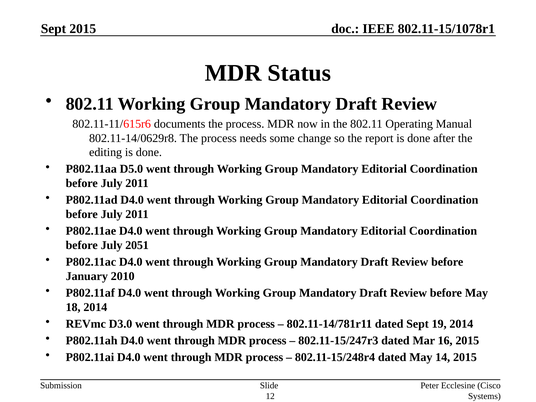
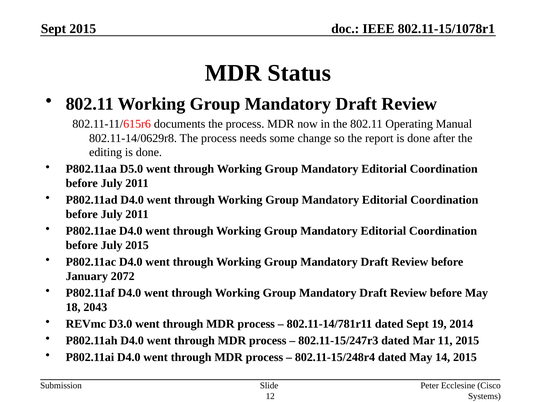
July 2051: 2051 -> 2015 (137, 245)
2010: 2010 -> 2072 (123, 276)
18 2014: 2014 -> 2043 (95, 307)
16: 16 -> 11 (445, 341)
